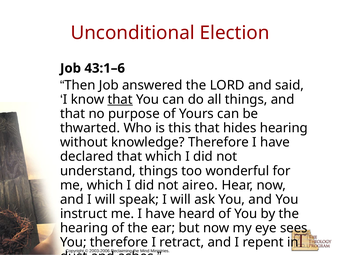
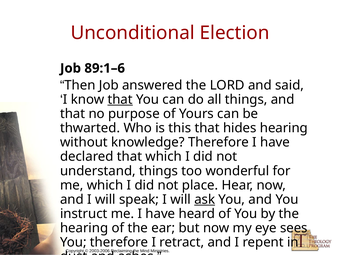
43:1–6: 43:1–6 -> 89:1–6 (105, 68)
aireo: aireo -> place (200, 185)
ask underline: none -> present (205, 199)
